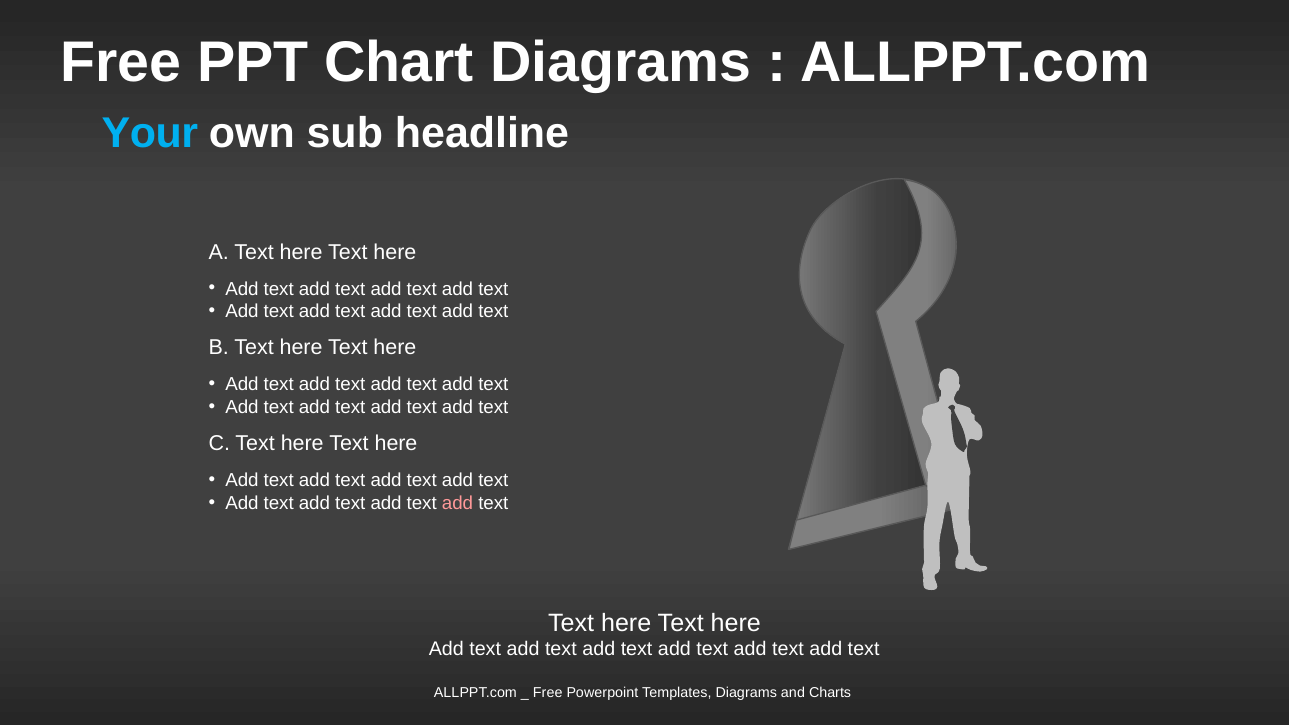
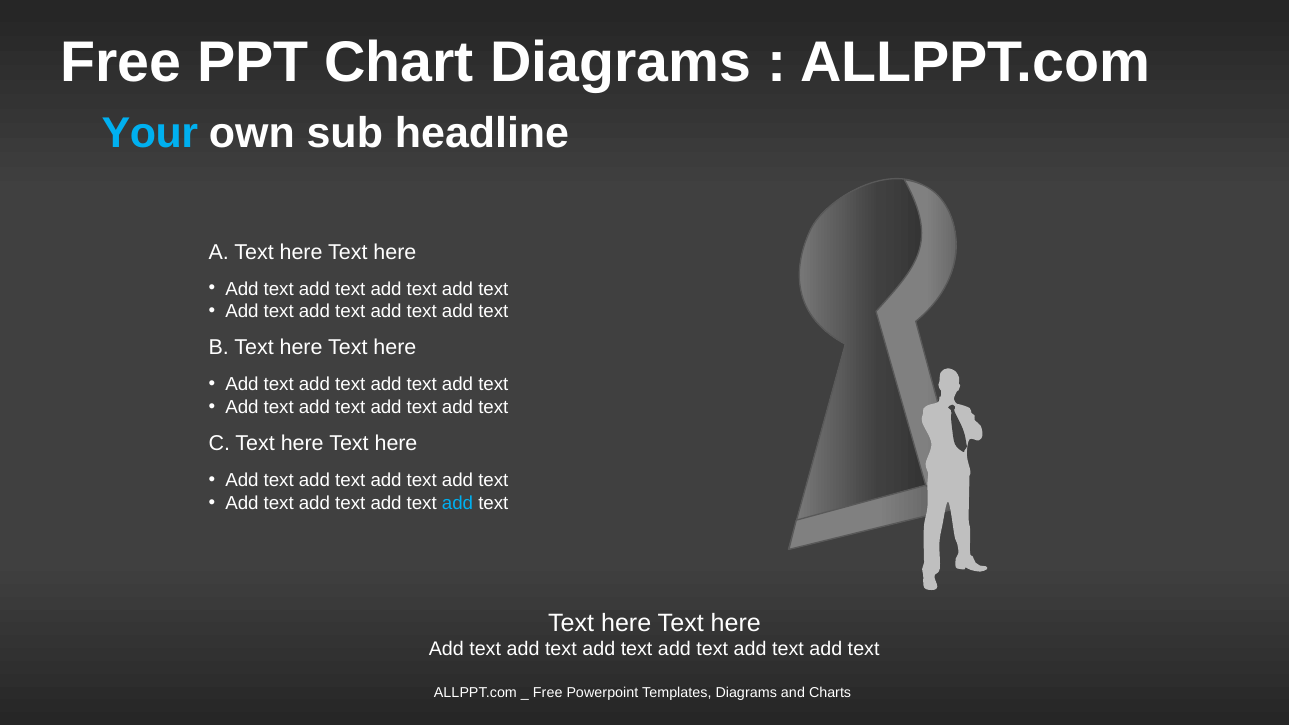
add colour: pink -> light blue (458, 503)
